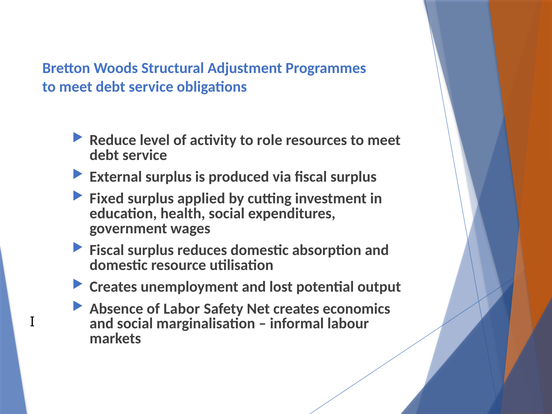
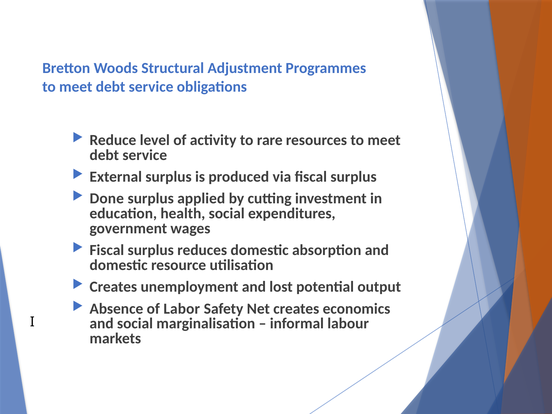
role: role -> rare (270, 140)
Fixed: Fixed -> Done (107, 199)
